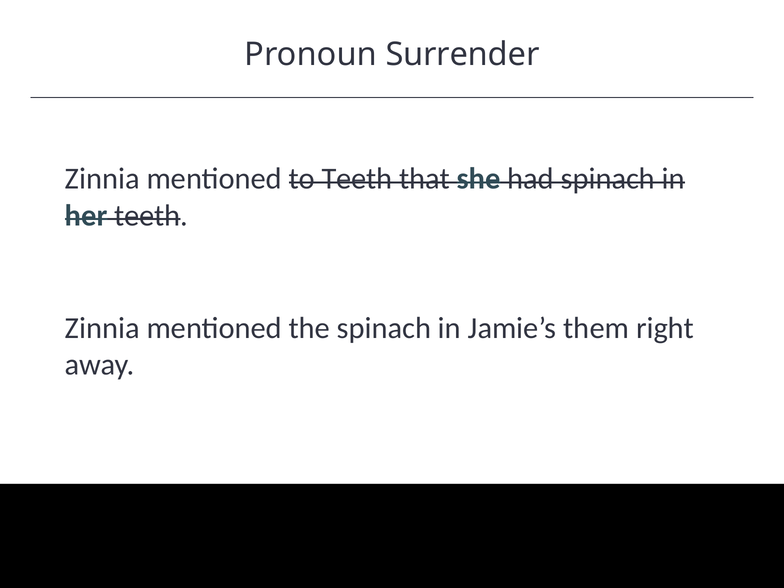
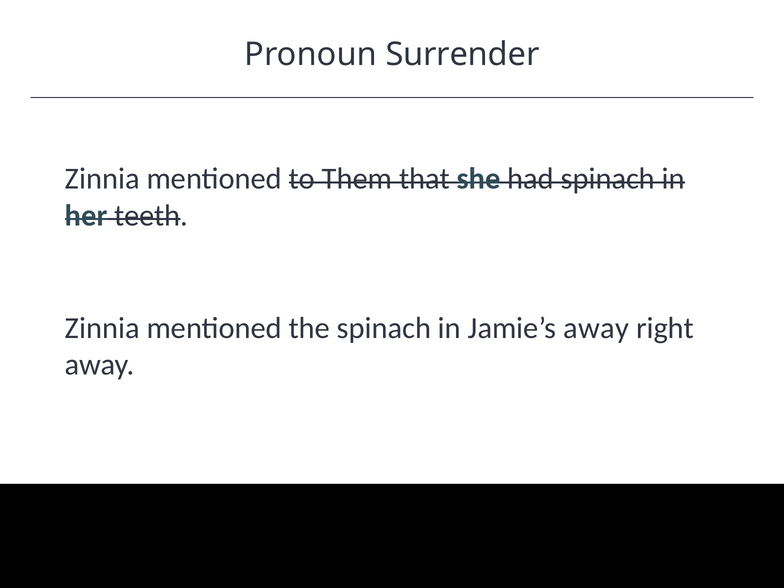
to Teeth: Teeth -> Them (357, 179)
Jamie’s them: them -> away (596, 328)
